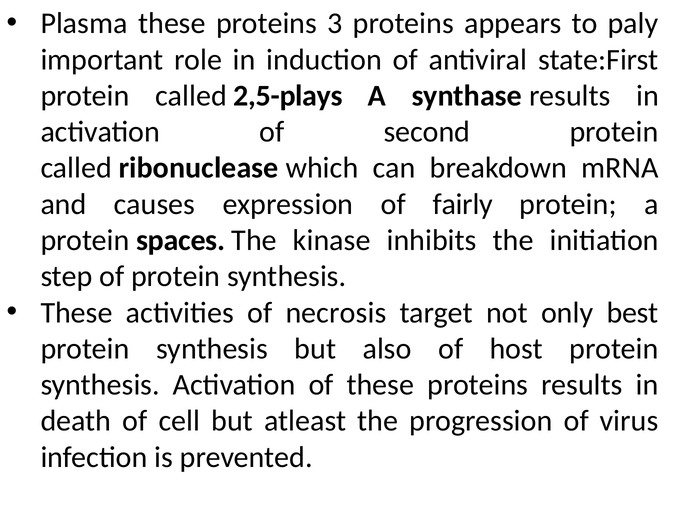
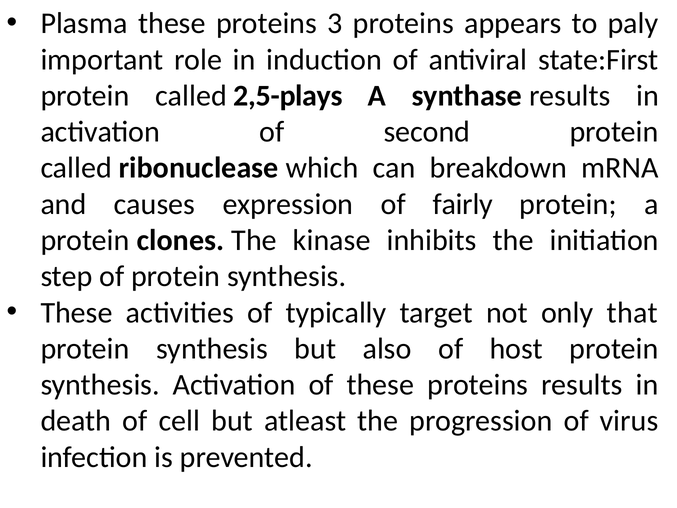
spaces: spaces -> clones (180, 240)
necrosis: necrosis -> typically (336, 312)
best: best -> that (632, 312)
